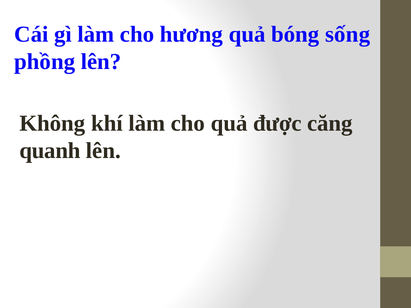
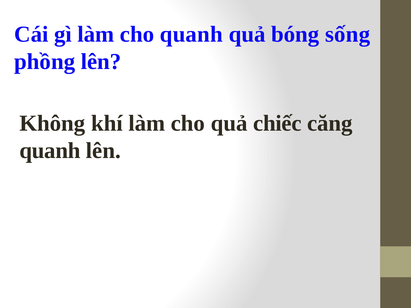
cho hương: hương -> quanh (191, 34)
được: được -> chiếc (277, 123)
